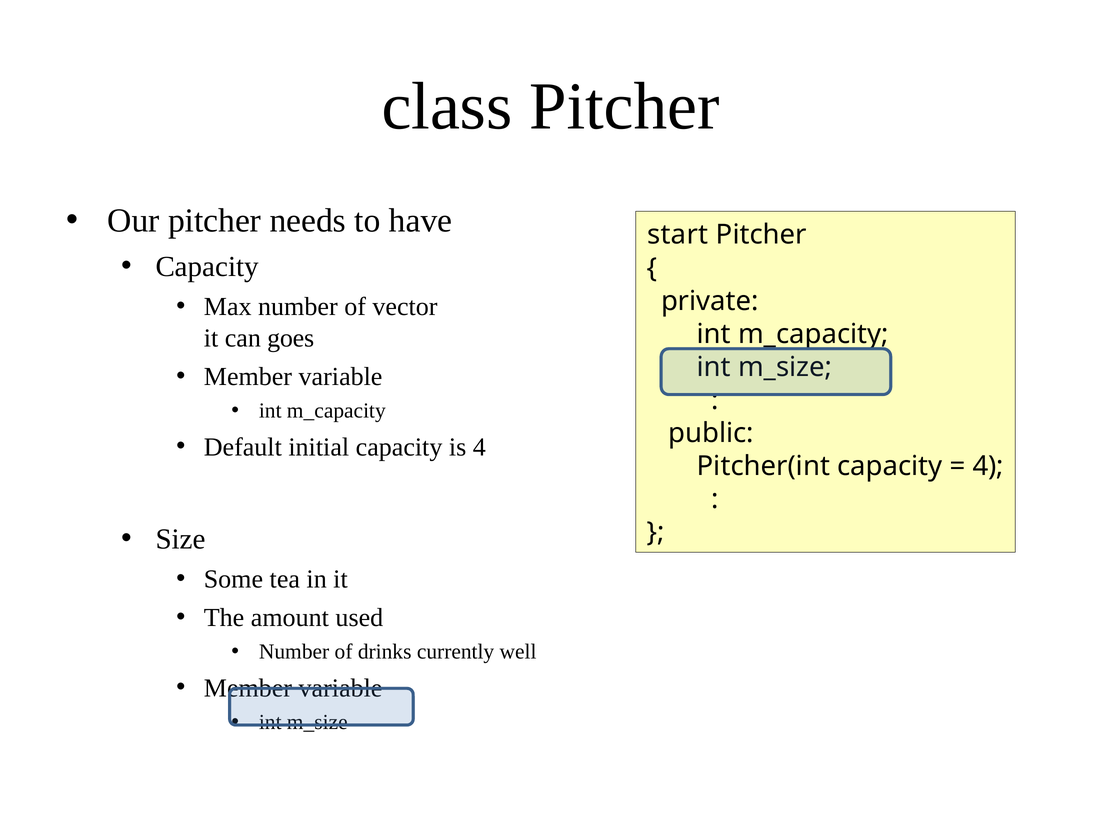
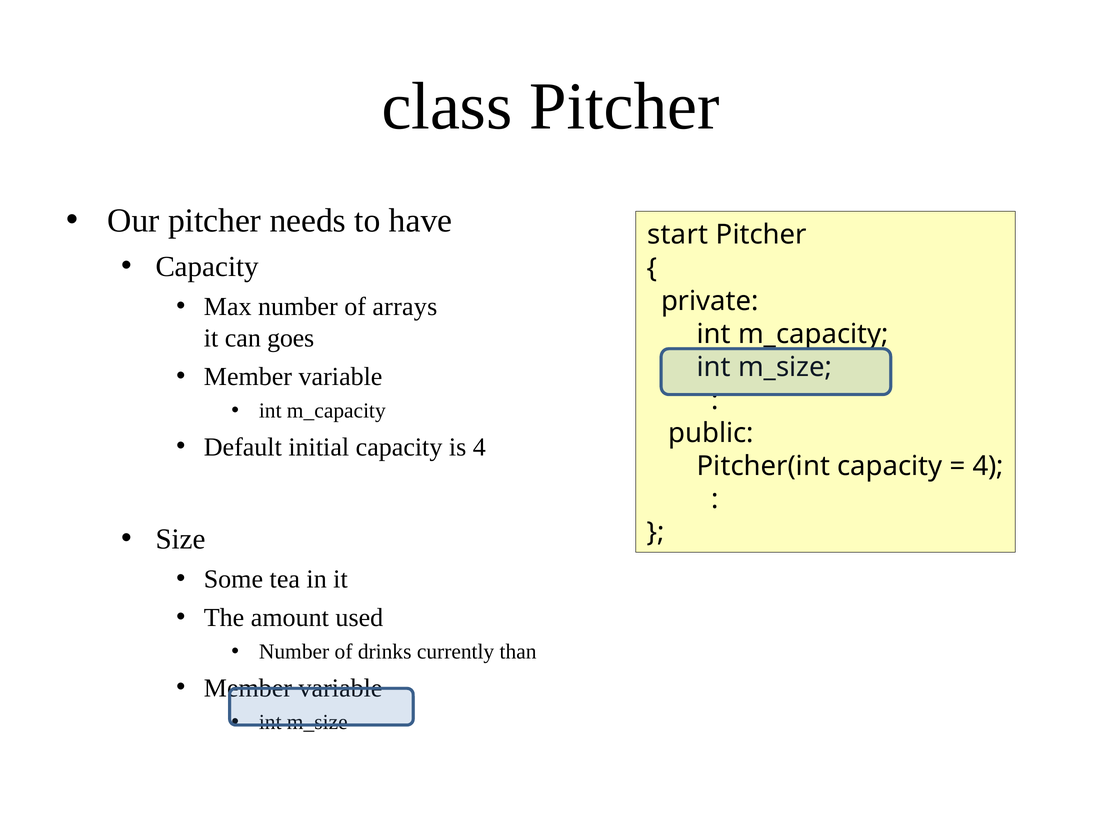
vector: vector -> arrays (405, 307)
well: well -> than (518, 652)
